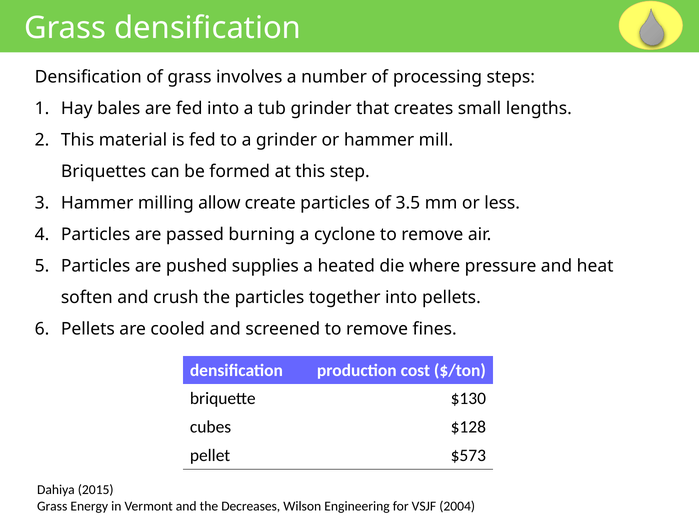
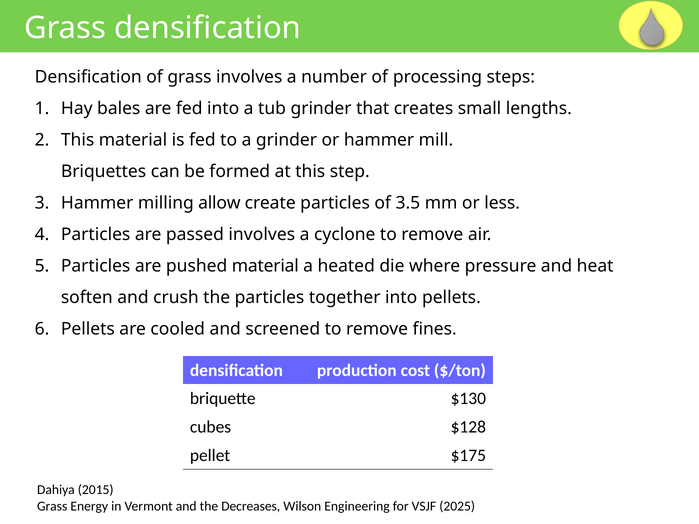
passed burning: burning -> involves (262, 235)
pushed supplies: supplies -> material (265, 266)
$573: $573 -> $175 (468, 455)
2004: 2004 -> 2025 (457, 506)
